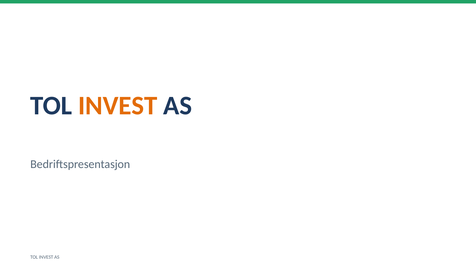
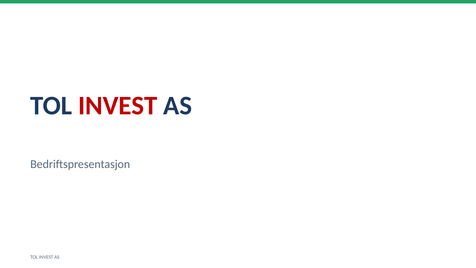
INVEST colour: orange -> red (118, 106)
